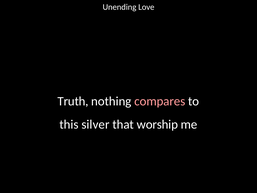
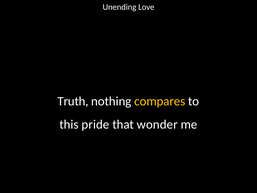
compares colour: pink -> yellow (160, 101)
silver: silver -> pride (95, 124)
worship: worship -> wonder (157, 124)
